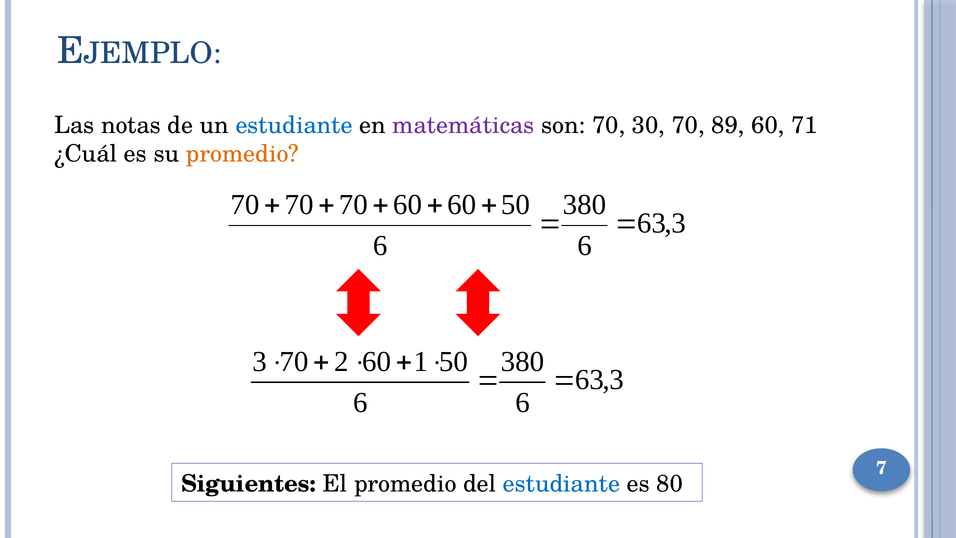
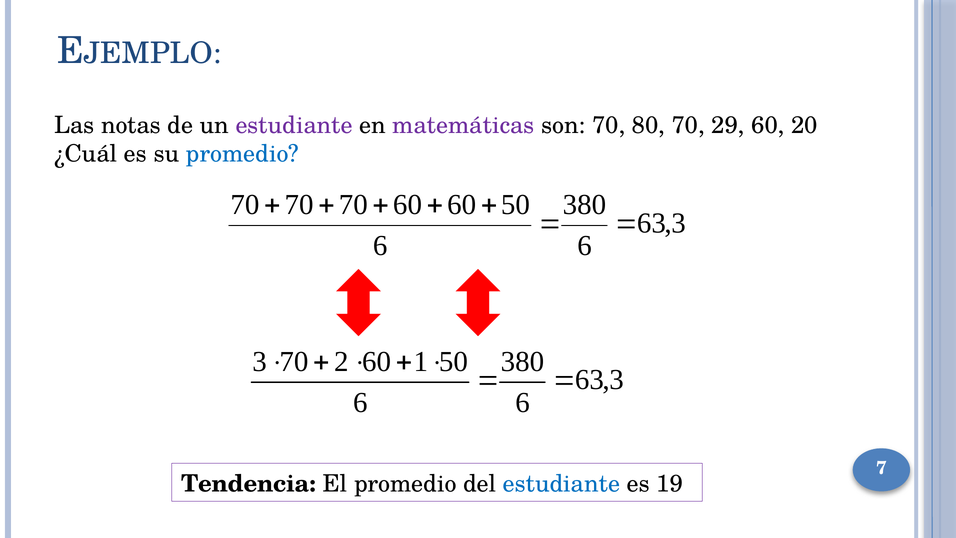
estudiante colour: blue -> purple (294, 125)
30: 30 -> 80 (648, 125)
89: 89 -> 29 (728, 125)
71: 71 -> 20 (804, 125)
promedio colour: orange -> blue (242, 154)
Siguientes: Siguientes -> Tendencia (249, 484)
80: 80 -> 19 (670, 484)
